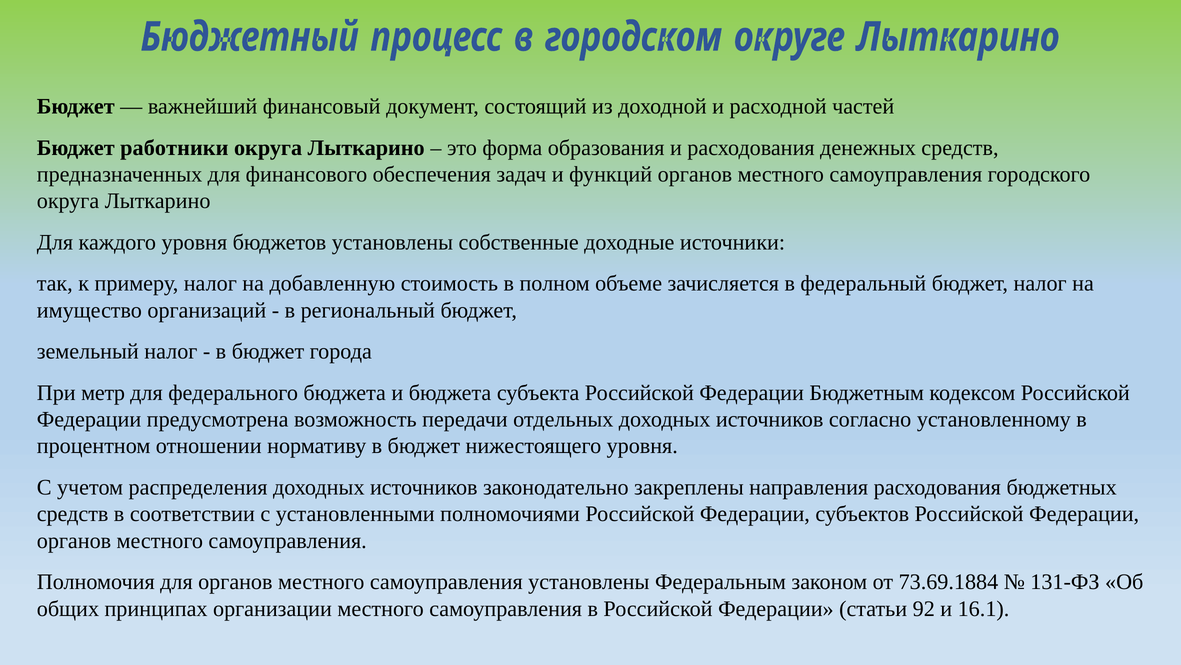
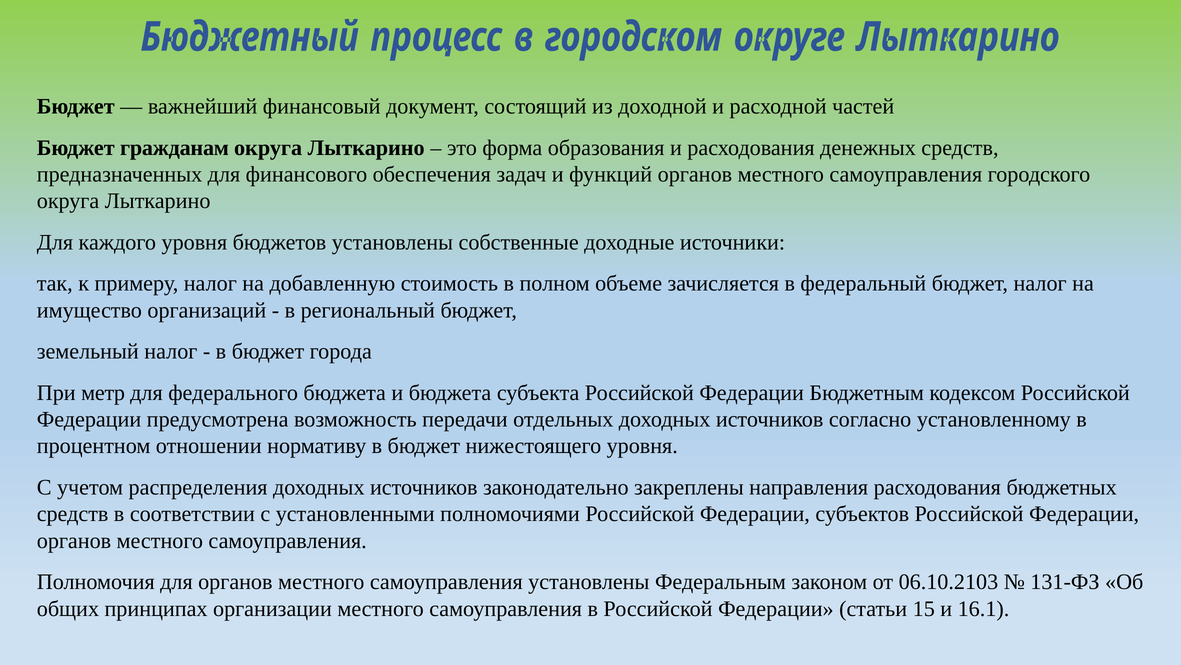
работники: работники -> гражданам (175, 148)
73.69.1884: 73.69.1884 -> 06.10.2103 (948, 582)
92: 92 -> 15 (924, 608)
